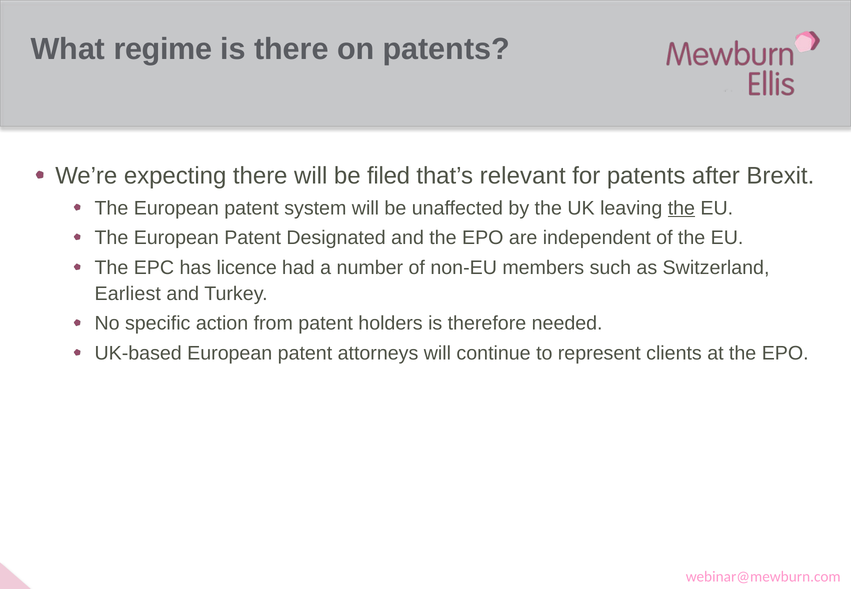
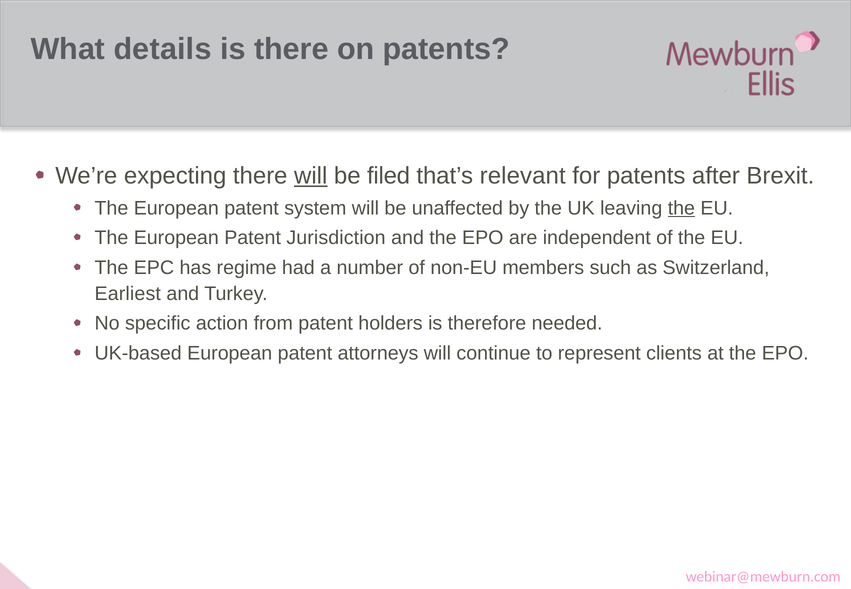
regime: regime -> details (163, 49)
will underline: none -> present (311, 176)
Designated: Designated -> Jurisdiction (336, 238)
licence: licence -> regime (247, 268)
